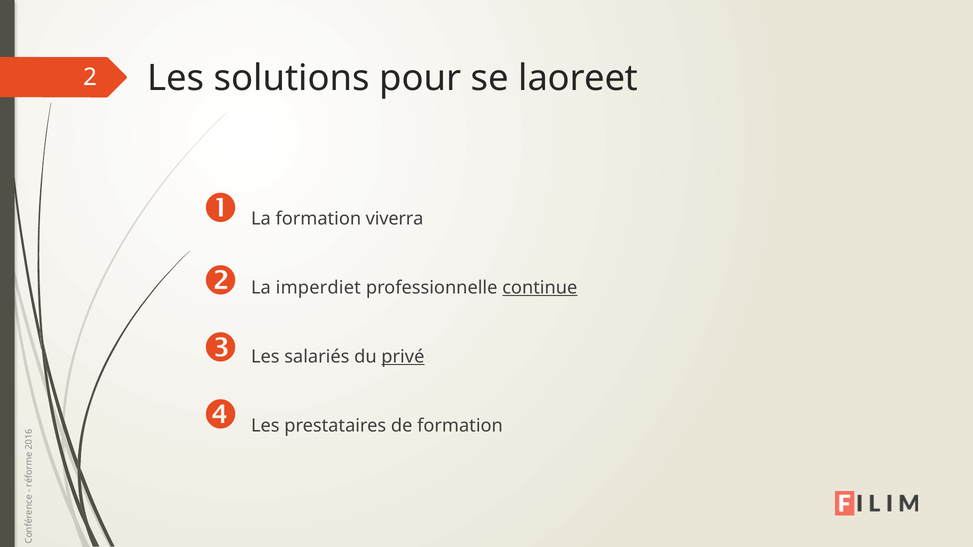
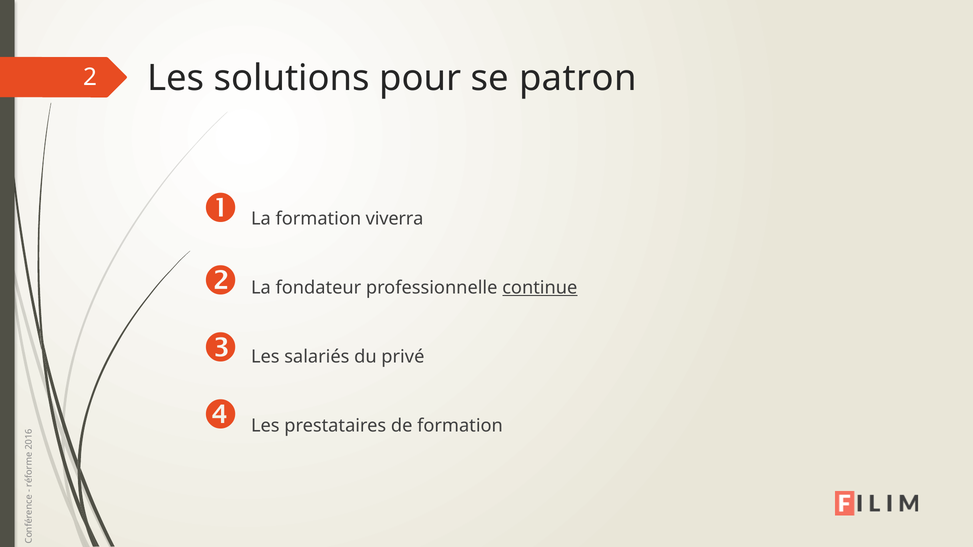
laoreet: laoreet -> patron (578, 78)
imperdiet: imperdiet -> fondateur (318, 288)
privé underline: present -> none (403, 357)
